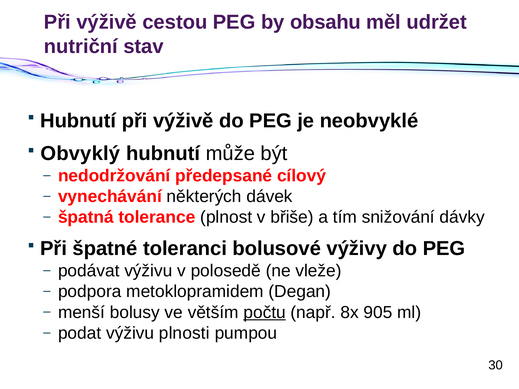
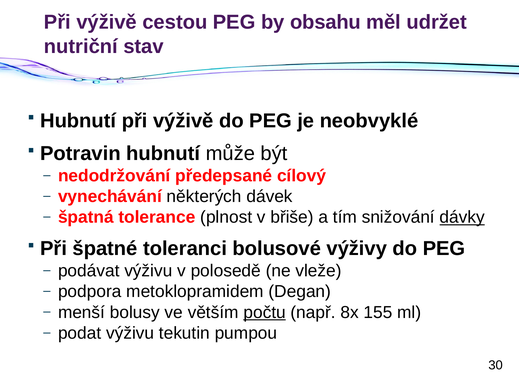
Obvyklý: Obvyklý -> Potravin (80, 154)
dávky underline: none -> present (462, 217)
905: 905 -> 155 (378, 313)
plnosti: plnosti -> tekutin (184, 333)
